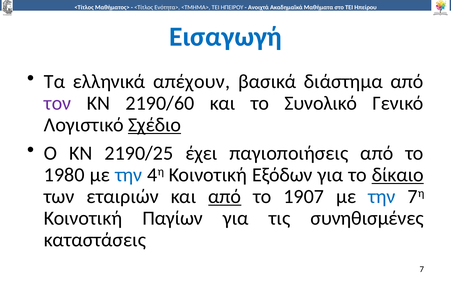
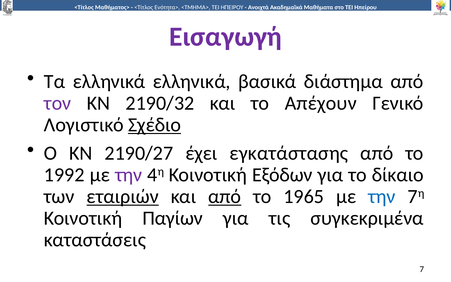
Εισαγωγή colour: blue -> purple (225, 37)
ελληνικά απέχουν: απέχουν -> ελληνικά (192, 81)
2190/60: 2190/60 -> 2190/32 (160, 103)
Συνολικό: Συνολικό -> Απέχουν (321, 103)
2190/25: 2190/25 -> 2190/27 (139, 153)
παγιοποιήσεις: παγιοποιήσεις -> εγκατάστασης (289, 153)
1980: 1980 -> 1992 (64, 175)
την colour: blue -> purple (129, 175)
δίκαιο underline: present -> none (398, 175)
εταιριών underline: none -> present (123, 197)
1907: 1907 -> 1965 (304, 197)
συνηθισμένες: συνηθισμένες -> συγκεκριμένα (367, 218)
